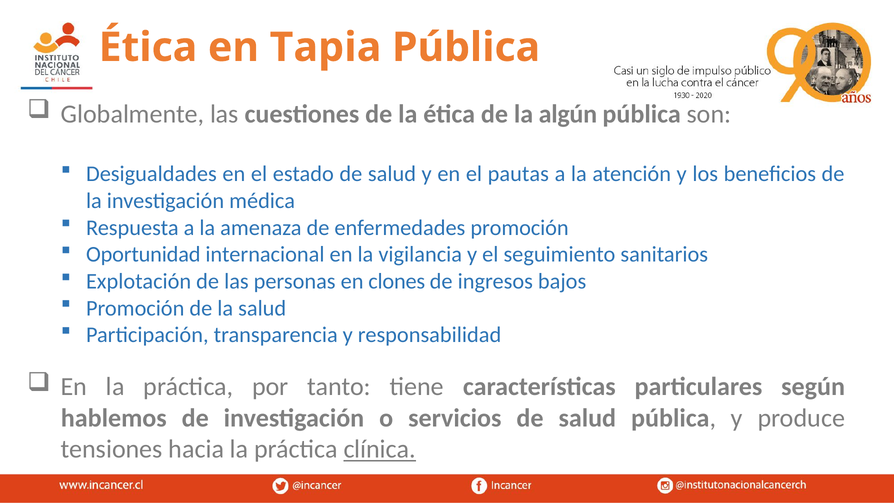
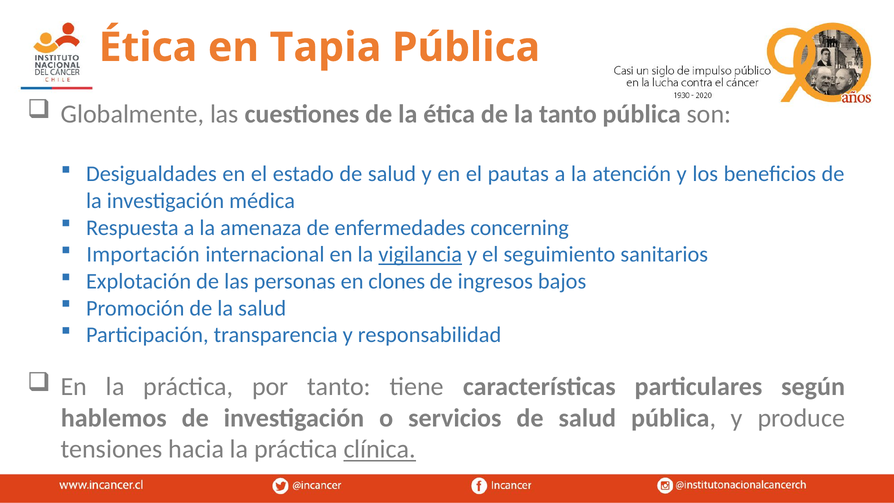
la algún: algún -> tanto (568, 114)
enfermedades promoción: promoción -> concerning (520, 228)
Oportunidad: Oportunidad -> Importación (143, 254)
vigilancia underline: none -> present (420, 254)
